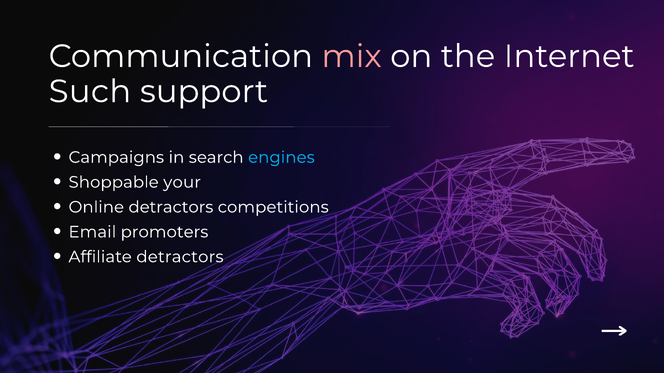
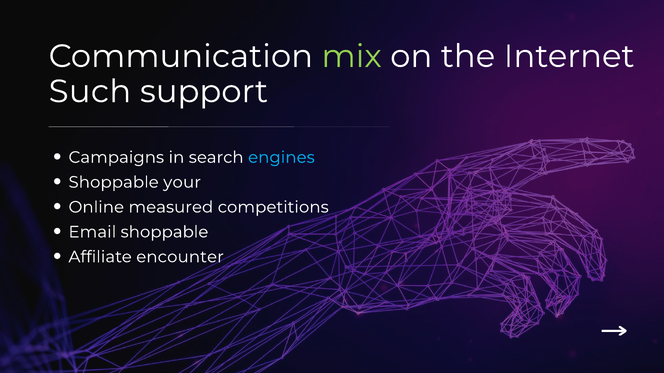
mix colour: pink -> light green (352, 56)
Online detractors: detractors -> measured (171, 207)
Email promoters: promoters -> shoppable (164, 232)
Affiliate detractors: detractors -> encounter (180, 257)
